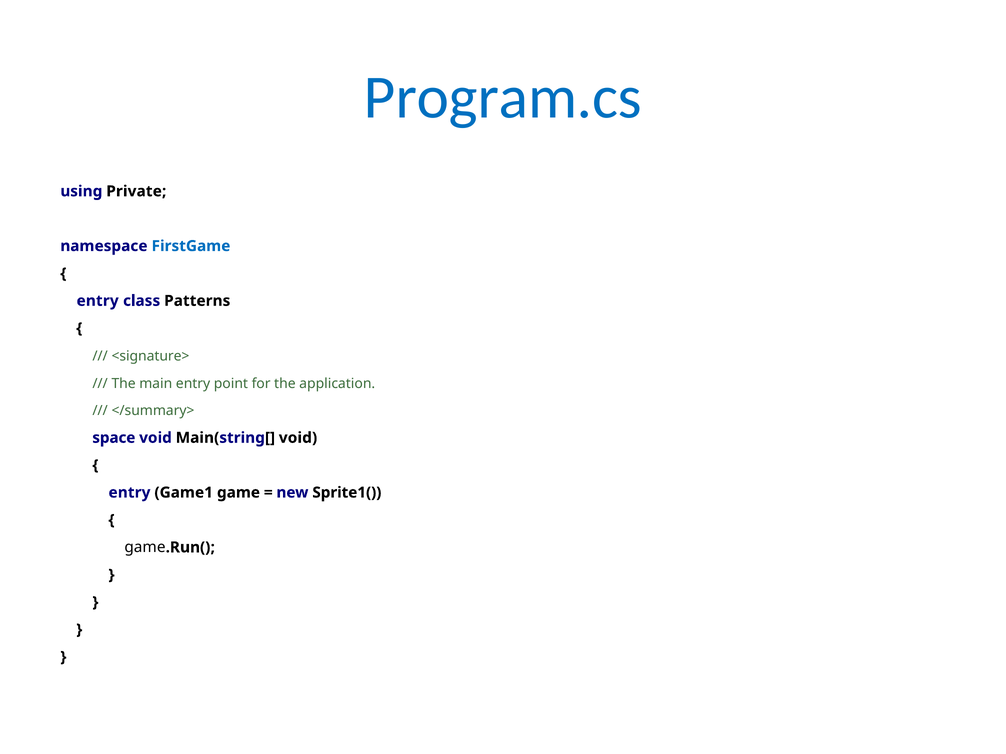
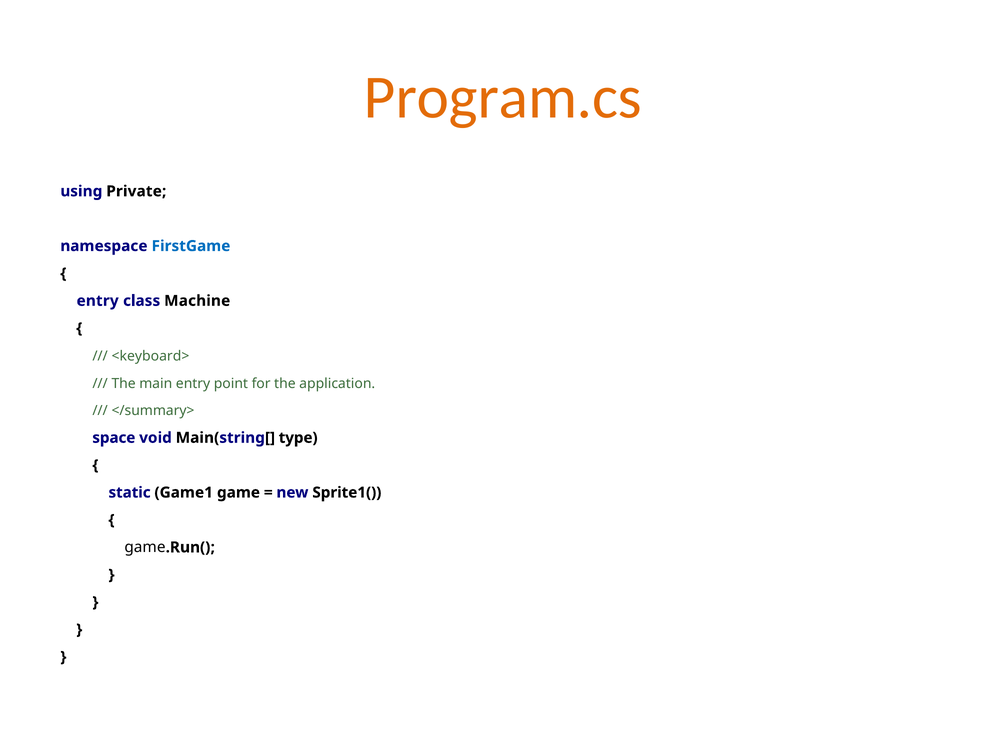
Program.cs colour: blue -> orange (503, 97)
Patterns: Patterns -> Machine (197, 301)
<signature>: <signature> -> <keyboard> (150, 356)
Main(string[ void: void -> type (298, 438)
entry: entry -> static (130, 493)
